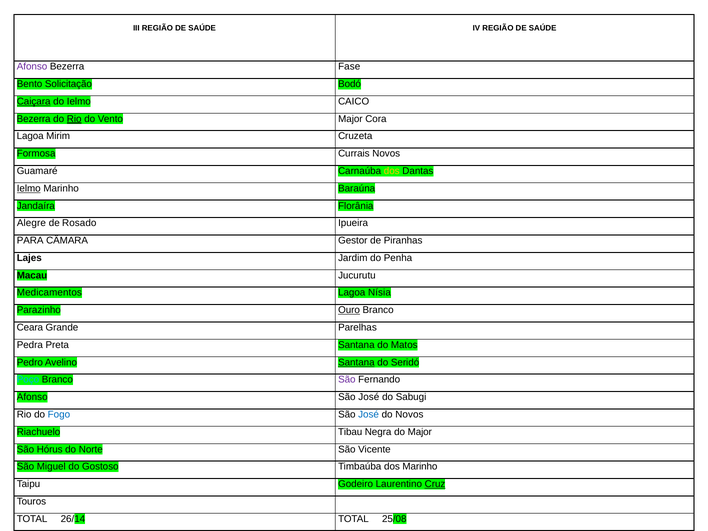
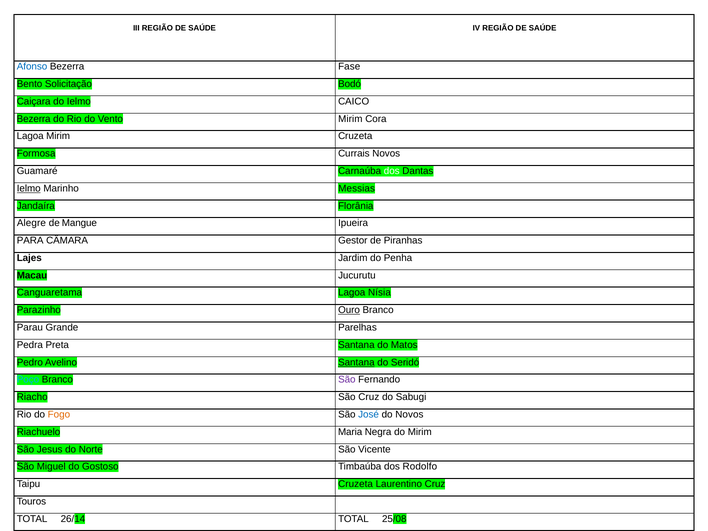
Afonso colour: purple -> blue (32, 67)
Caiçara underline: present -> none (34, 101)
Rio underline: present -> none (74, 119)
Vento Major: Major -> Mirim (350, 119)
dos colour: yellow -> white (392, 171)
Baraúna: Baraúna -> Messias (357, 188)
Rosado: Rosado -> Mangue (79, 223)
Medicamentos: Medicamentos -> Canguaretama (49, 293)
Ceara: Ceara -> Parau (30, 328)
Afonso: Afonso -> Riacho (32, 397)
José: José -> Cruz (369, 397)
Fogo colour: blue -> orange (59, 415)
Tibau: Tibau -> Maria (350, 432)
do Major: Major -> Mirim (420, 432)
Hórus: Hórus -> Jesus (50, 449)
dos Marinho: Marinho -> Rodolfo (420, 467)
Taipu Godeiro: Godeiro -> Cruzeta (356, 484)
Cruz underline: present -> none (435, 484)
